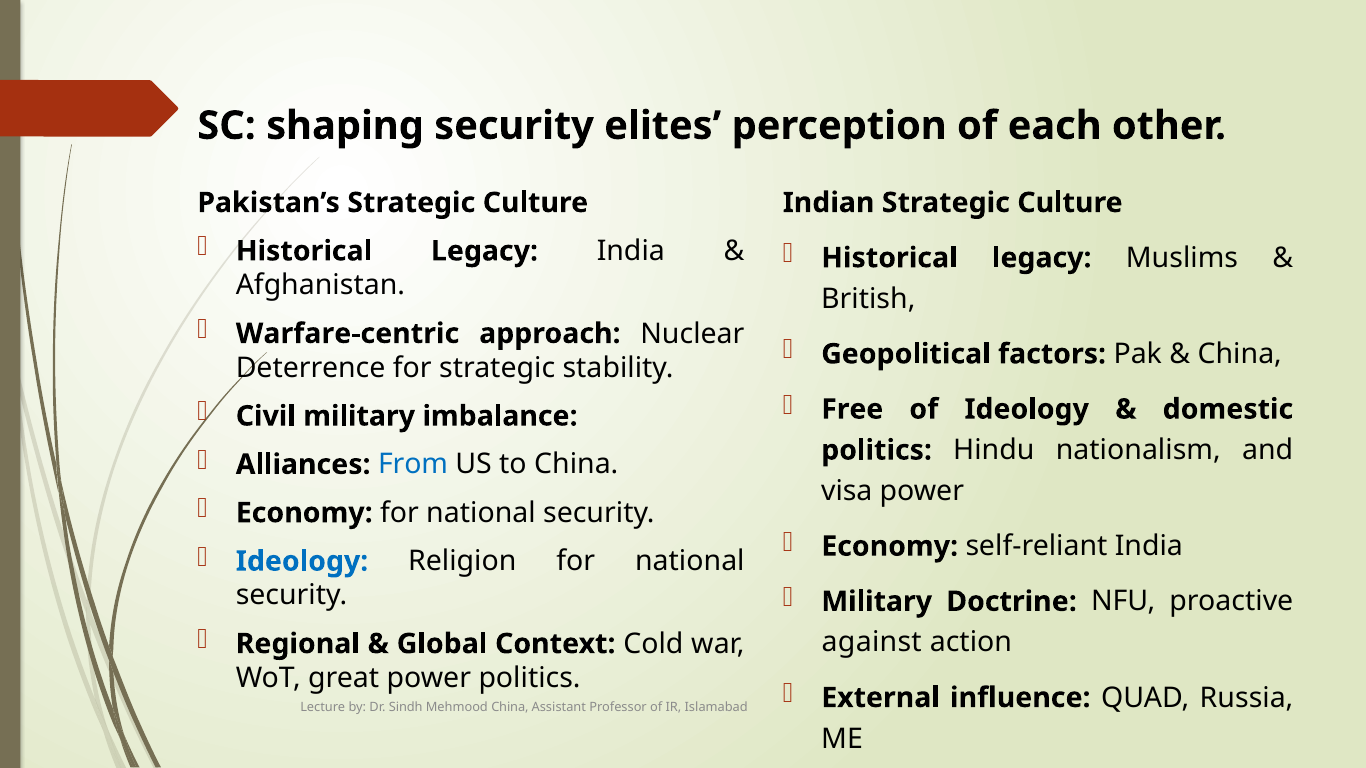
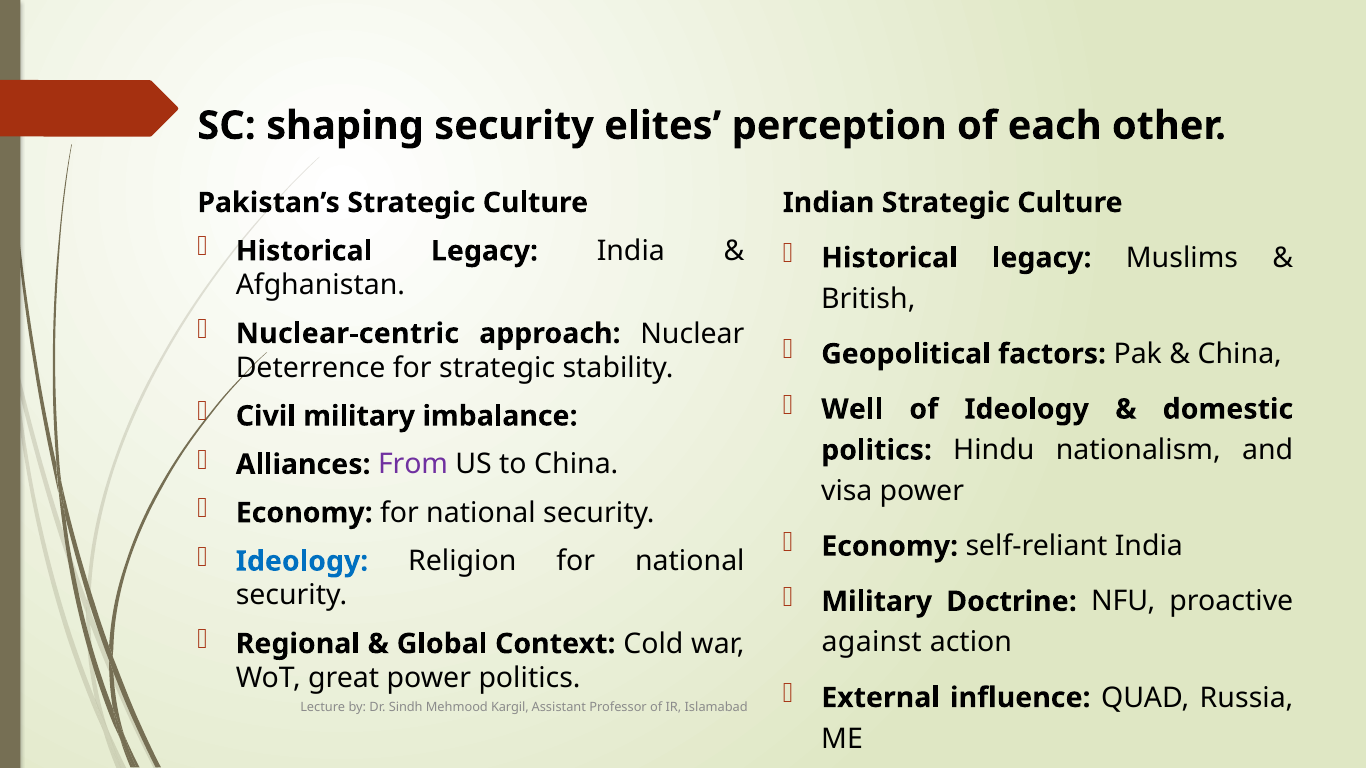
Warfare-centric: Warfare-centric -> Nuclear-centric (347, 334)
Free: Free -> Well (852, 409)
From colour: blue -> purple (413, 465)
Mehmood China: China -> Kargil (510, 708)
